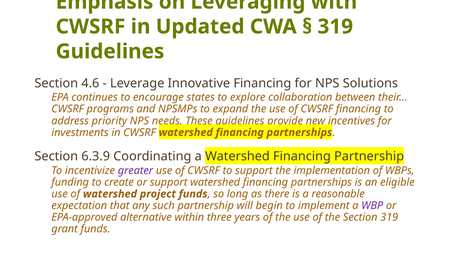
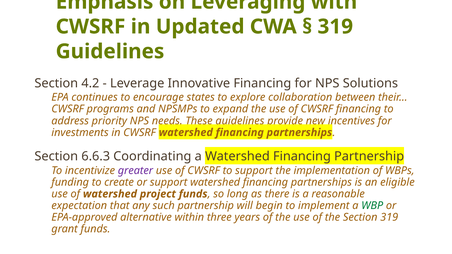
4.6: 4.6 -> 4.2 (90, 83)
6.3.9: 6.3.9 -> 6.6.3 (96, 157)
WBP colour: purple -> green (372, 206)
